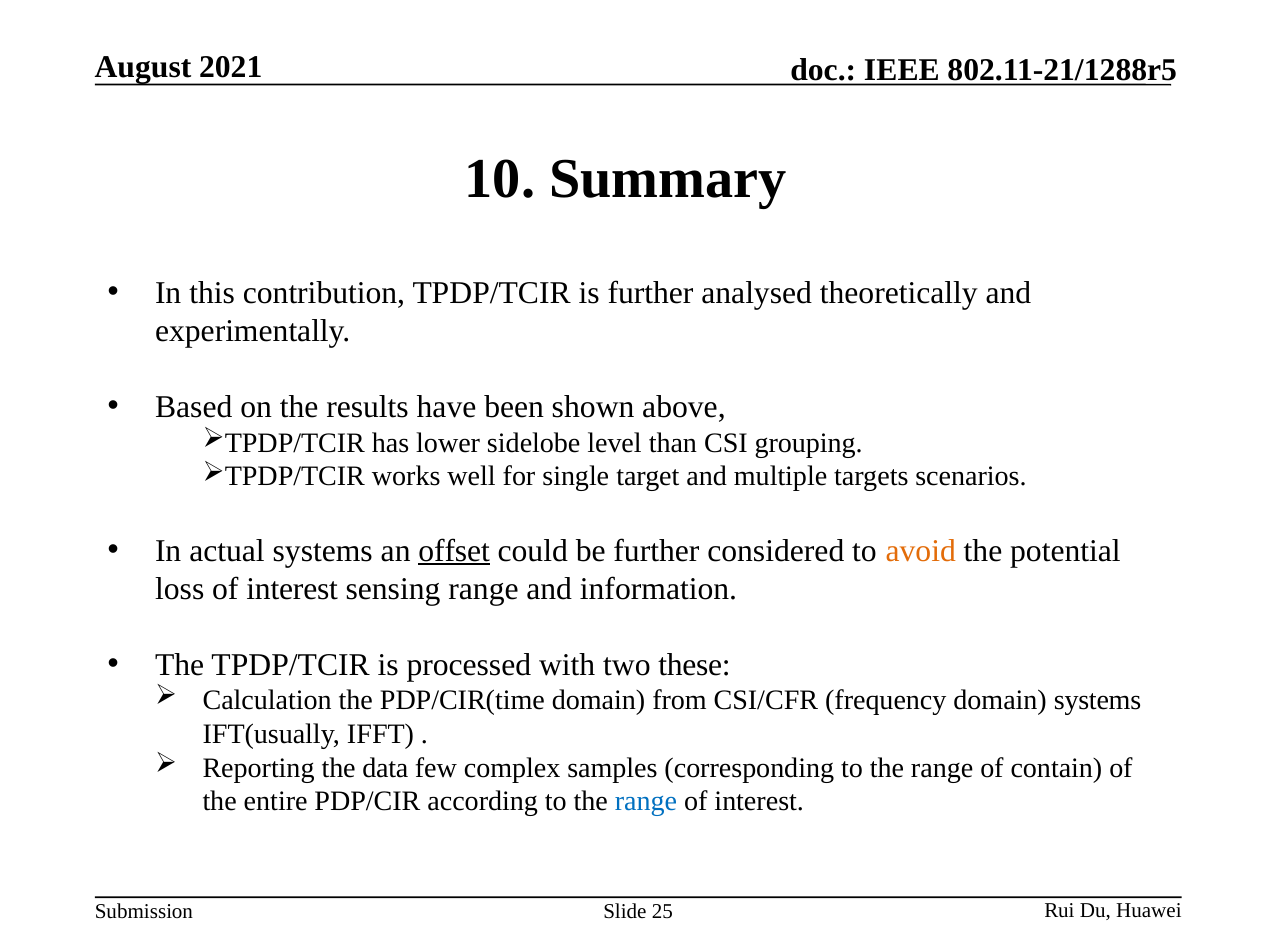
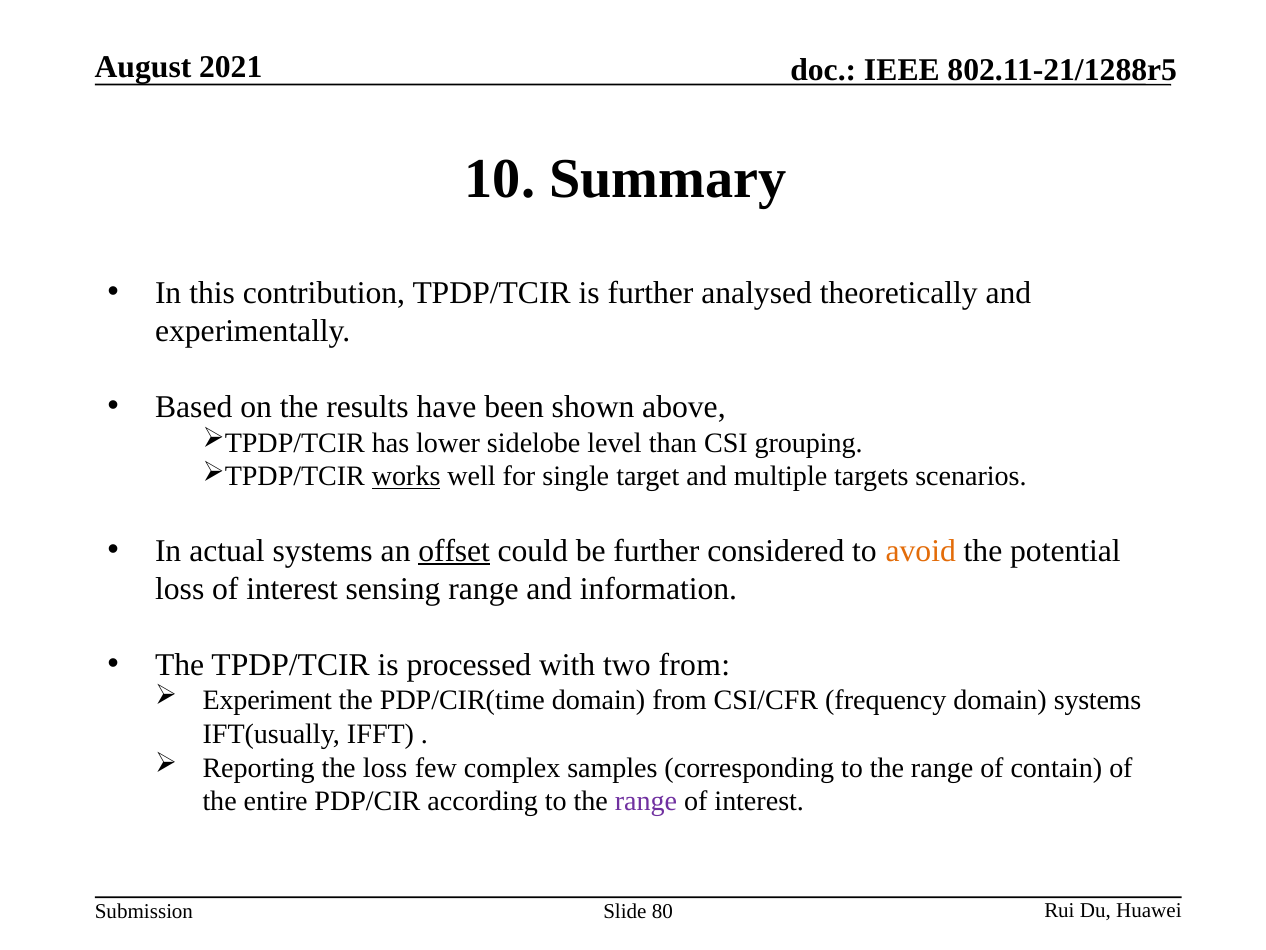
works underline: none -> present (406, 476)
two these: these -> from (694, 664)
Calculation: Calculation -> Experiment (267, 700)
the data: data -> loss (385, 767)
range colour: blue -> purple (646, 801)
25: 25 -> 80 (662, 911)
